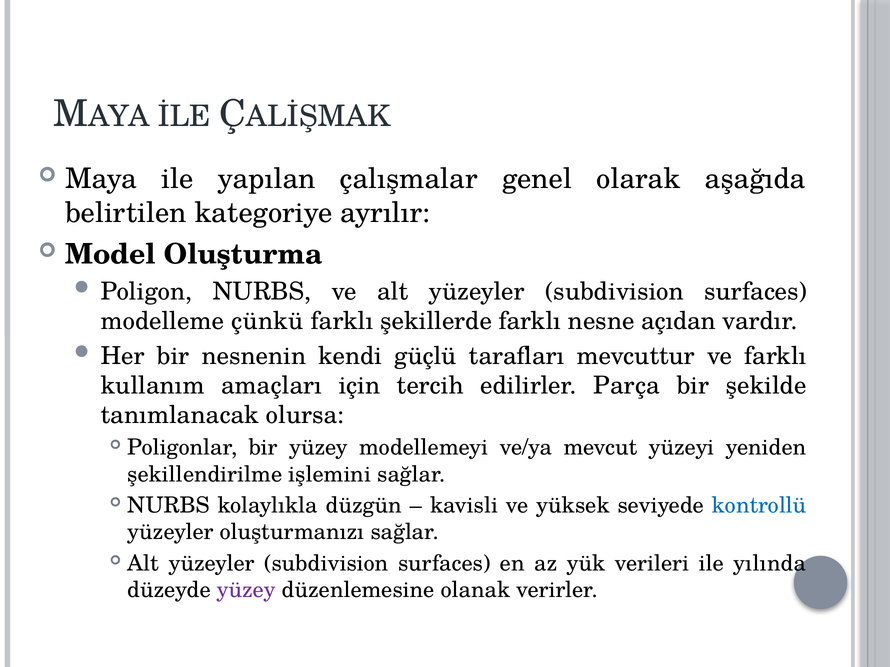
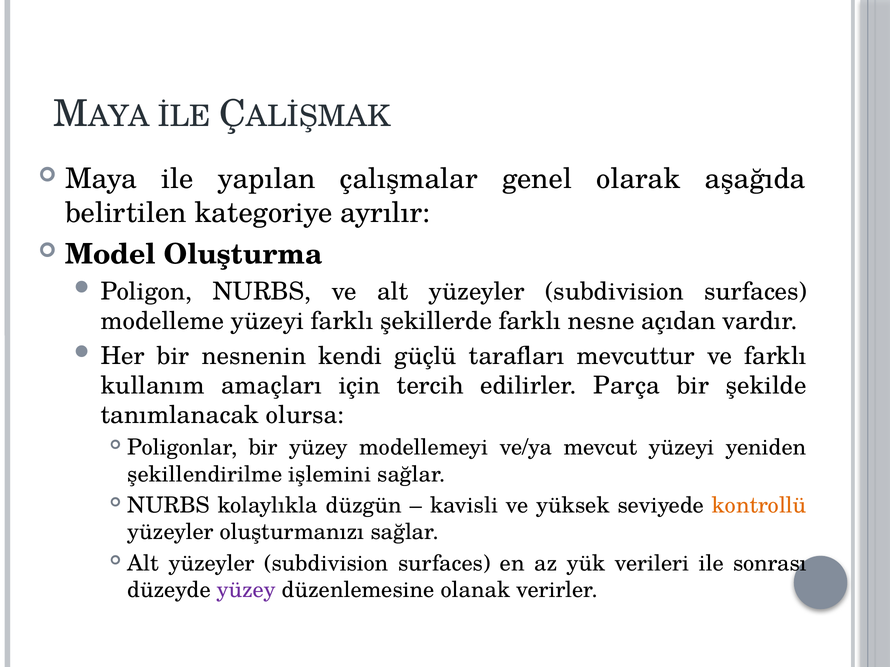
modelleme çünkü: çünkü -> yüzeyi (268, 321)
kontrollü colour: blue -> orange (759, 506)
yılında: yılında -> sonrası (770, 564)
